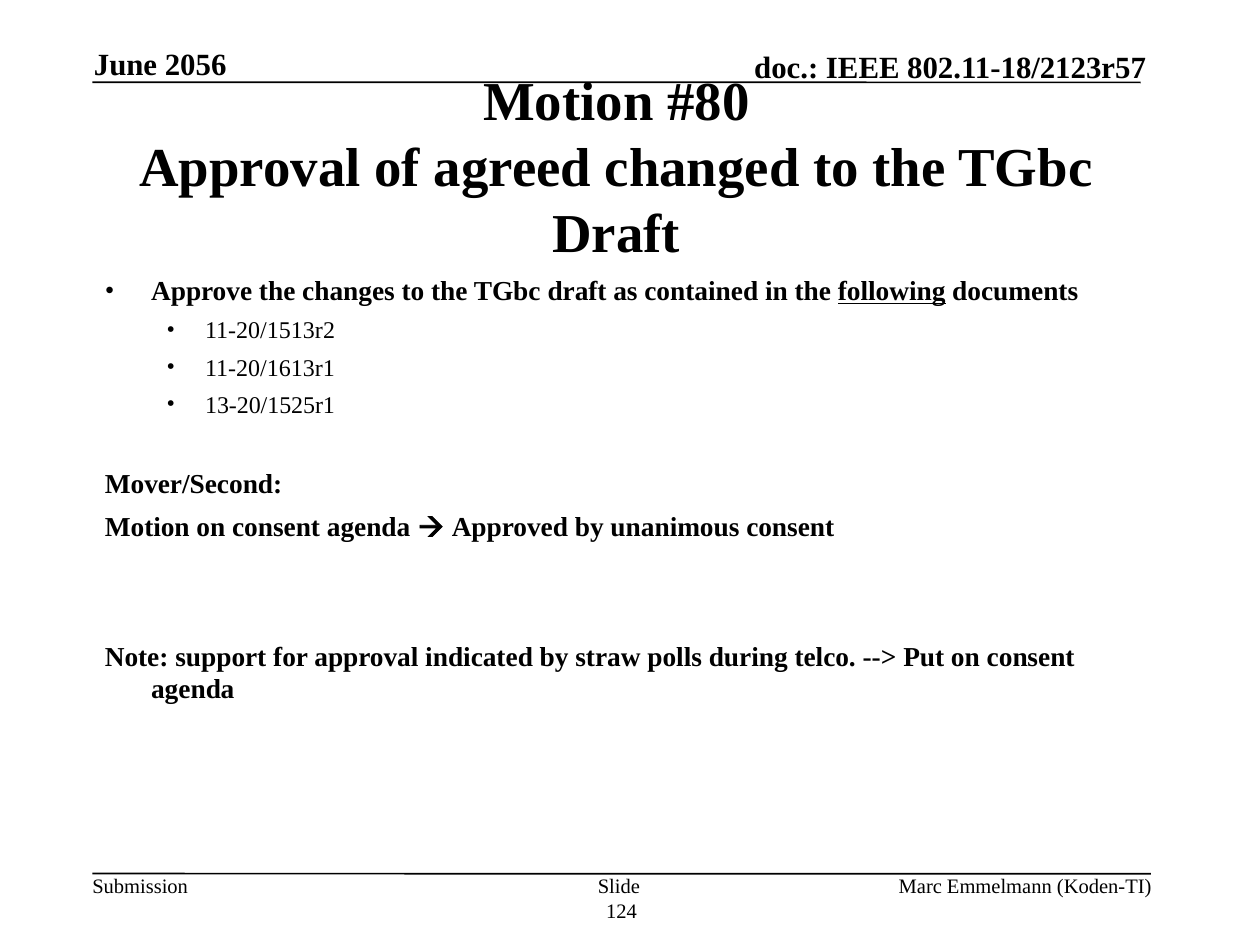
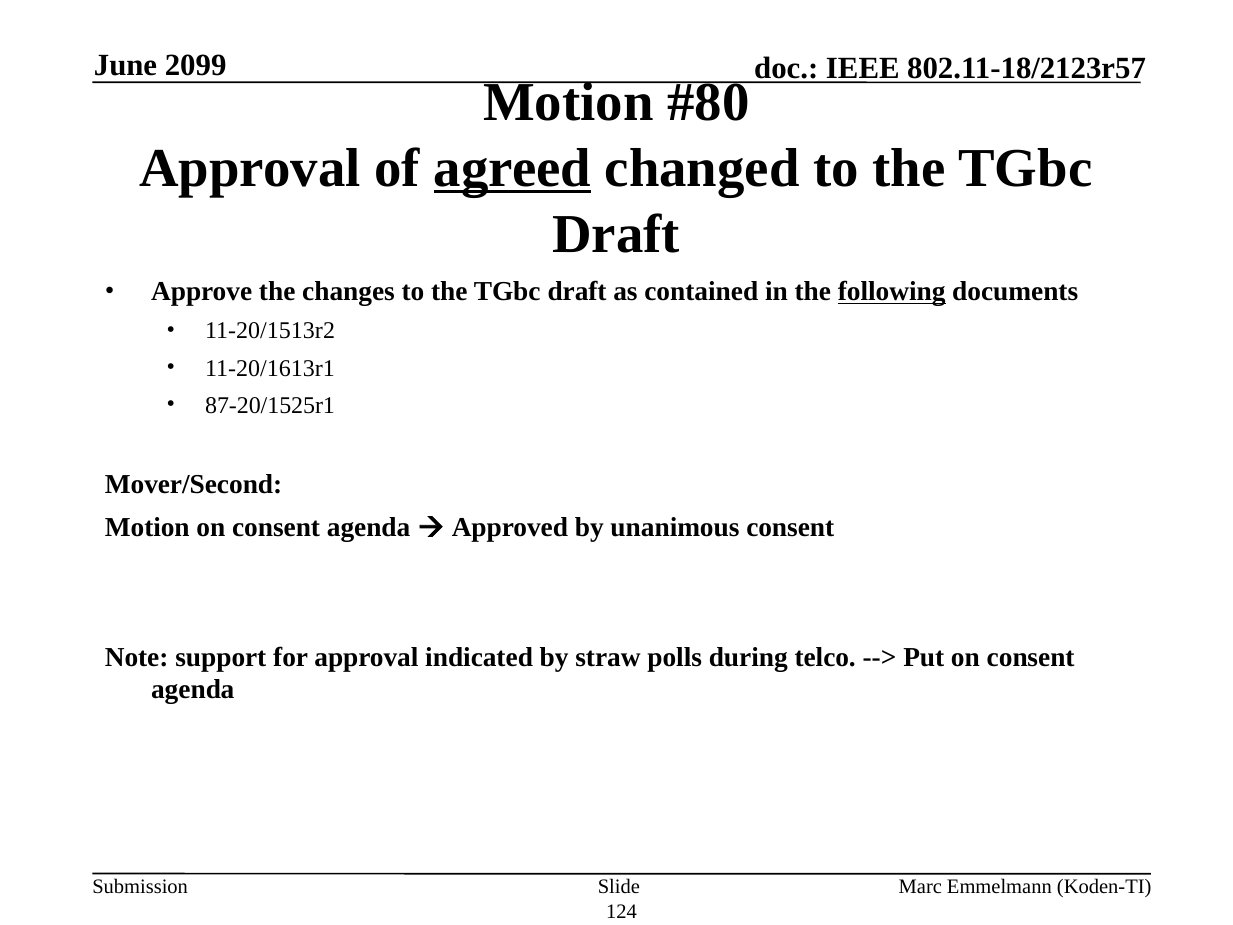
2056: 2056 -> 2099 (196, 65)
agreed underline: none -> present (512, 168)
13-20/1525r1: 13-20/1525r1 -> 87-20/1525r1 (270, 405)
